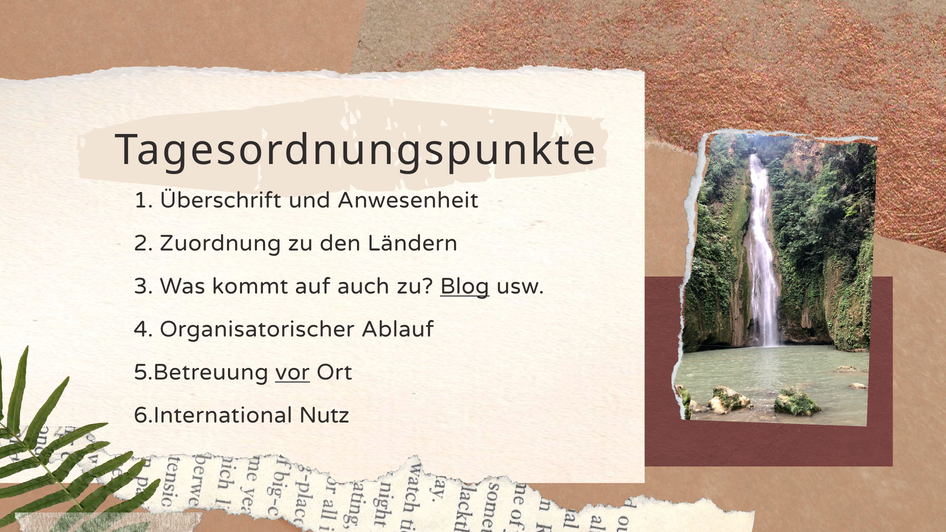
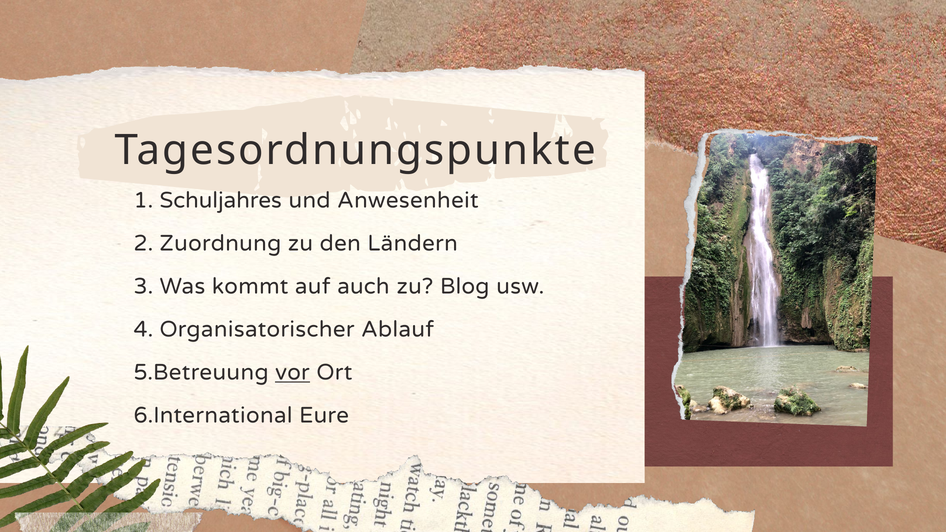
Überschrift: Überschrift -> Schuljahres (221, 201)
Blog underline: present -> none (465, 287)
Nutz: Nutz -> Eure (324, 415)
